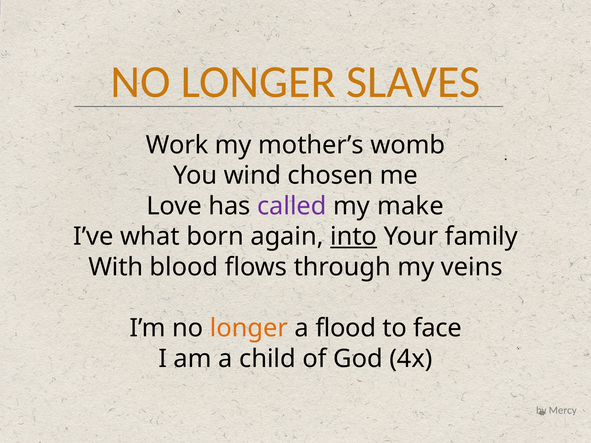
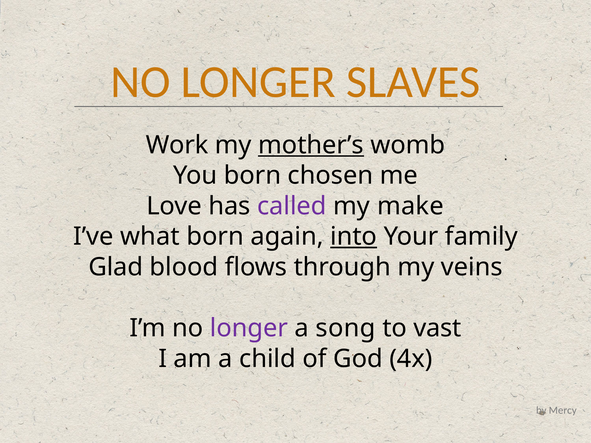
mother’s underline: none -> present (311, 145)
You wind: wind -> born (252, 176)
With: With -> Glad (116, 267)
longer colour: orange -> purple (249, 328)
flood: flood -> song (345, 328)
face: face -> vast (437, 328)
